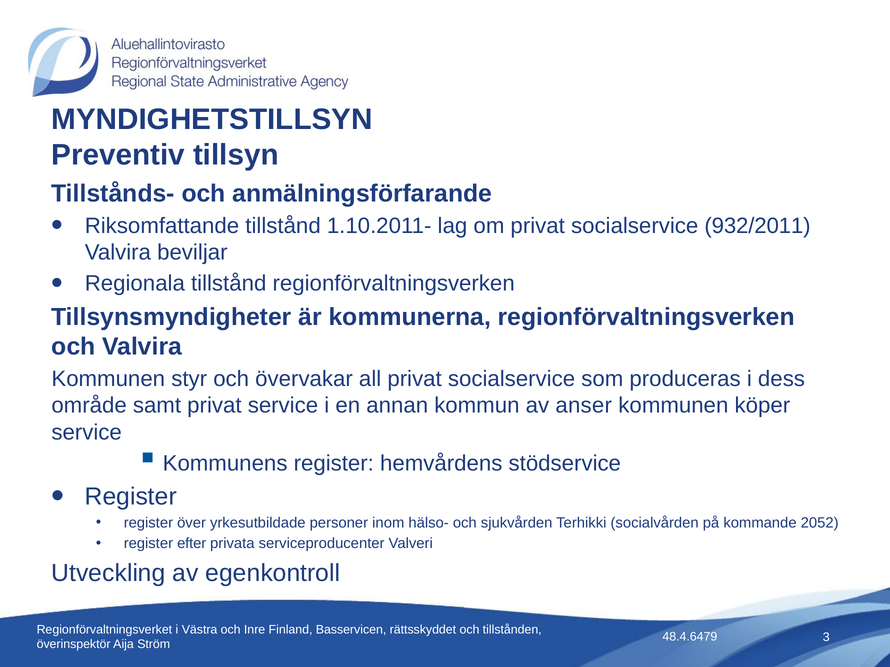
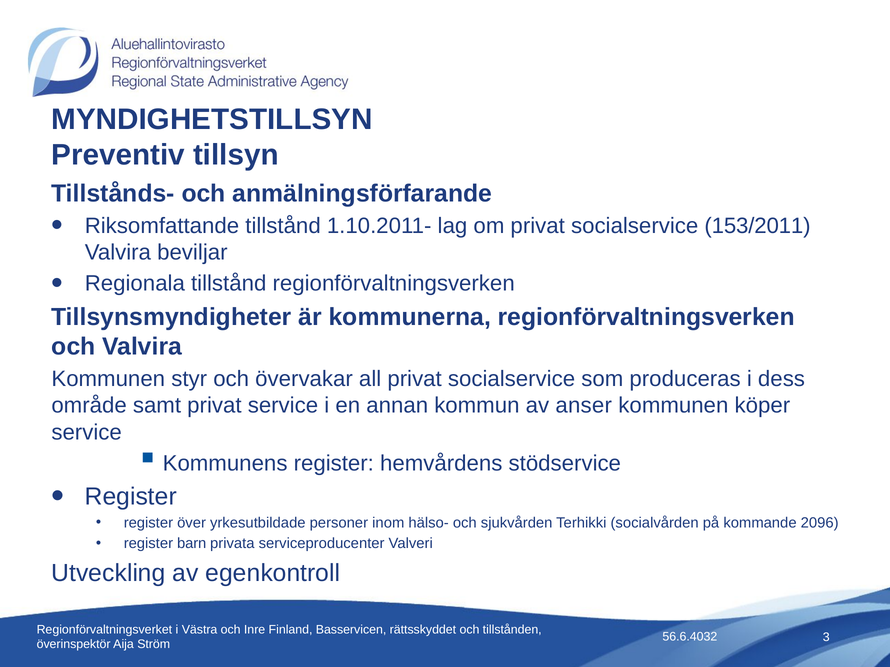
932/2011: 932/2011 -> 153/2011 (757, 226)
2052: 2052 -> 2096 (820, 523)
efter: efter -> barn (192, 544)
48.4.6479: 48.4.6479 -> 56.6.4032 (690, 637)
